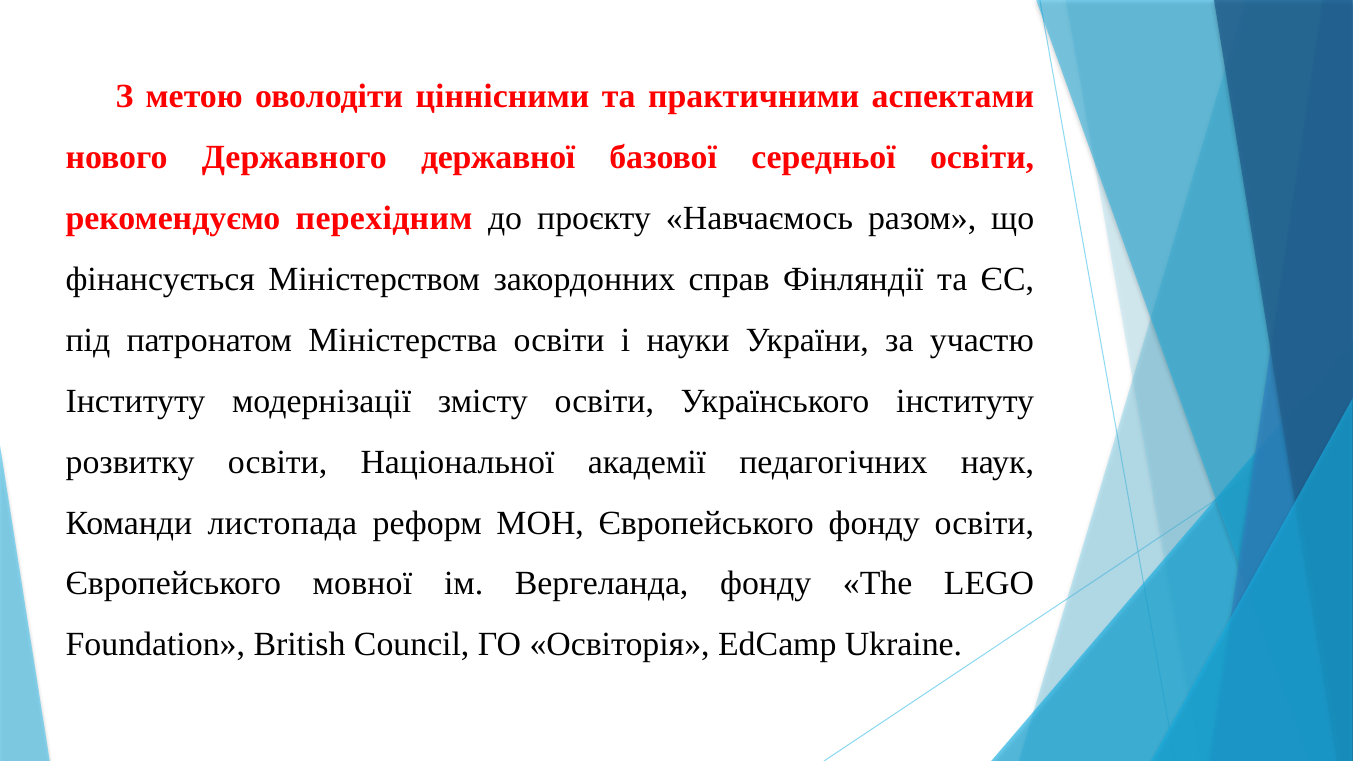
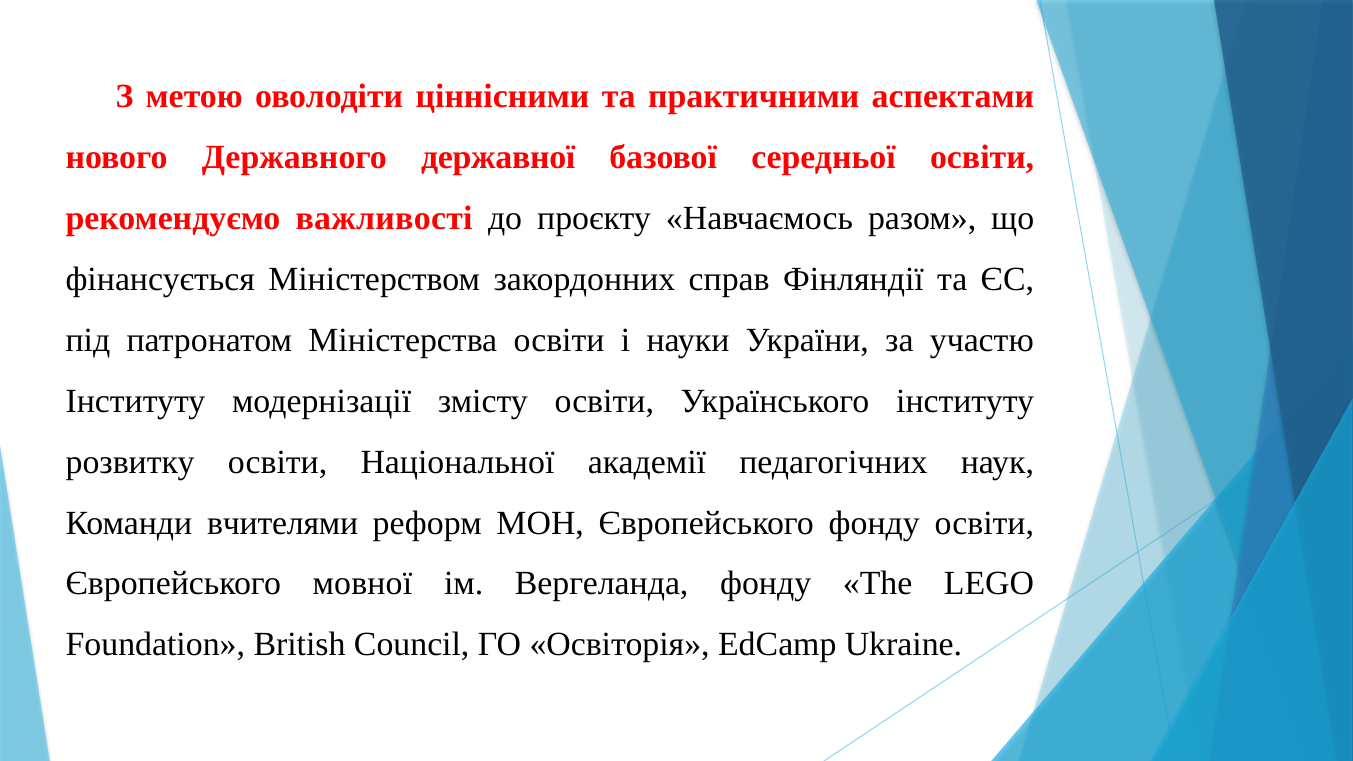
перехідним: перехідним -> важливості (384, 218)
листопада: листопада -> вчителями (283, 523)
